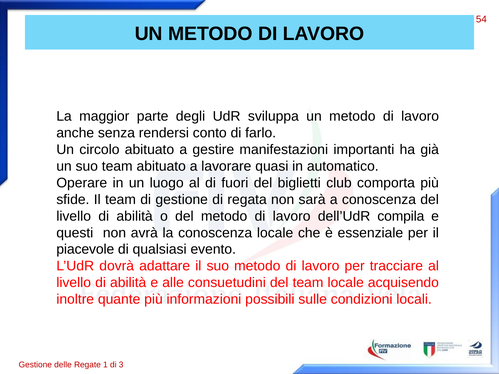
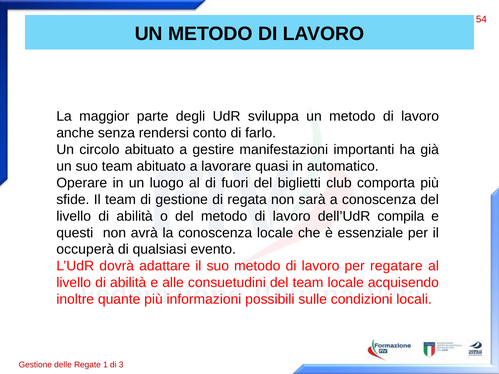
piacevole: piacevole -> occuperà (85, 250)
tracciare: tracciare -> regatare (396, 266)
